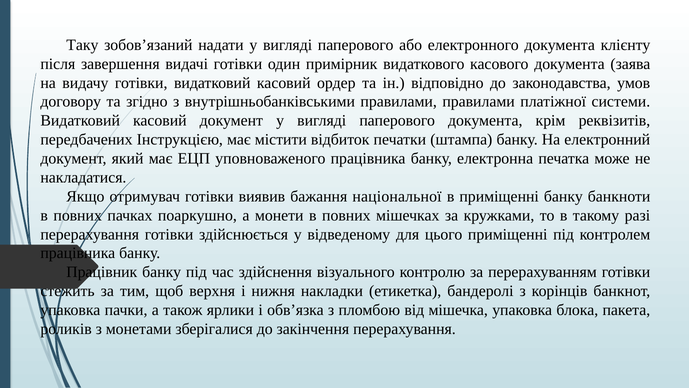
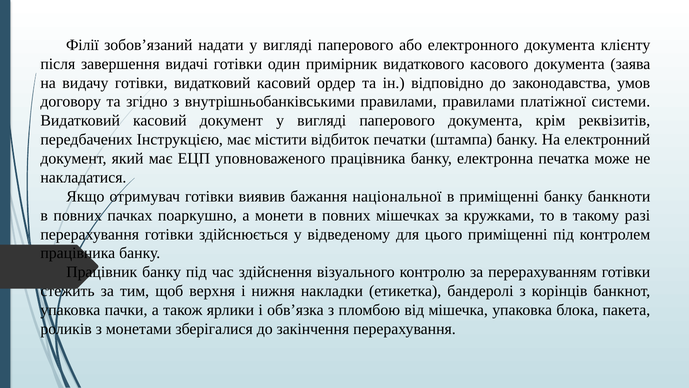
Таку: Таку -> Філії (82, 45)
